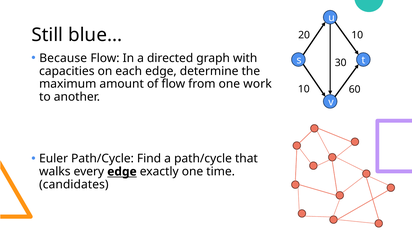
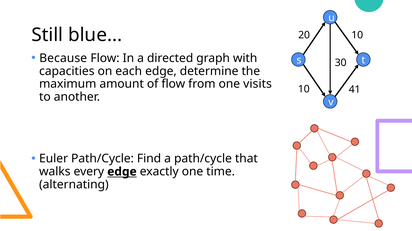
work: work -> visits (258, 84)
60: 60 -> 41 (355, 90)
candidates: candidates -> alternating (74, 185)
